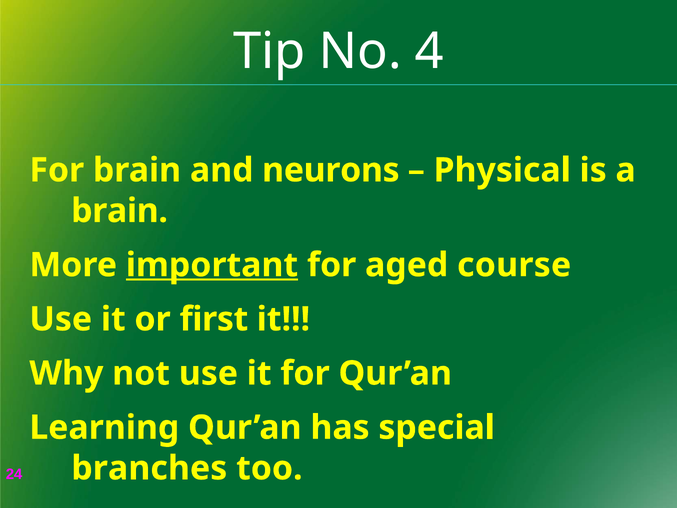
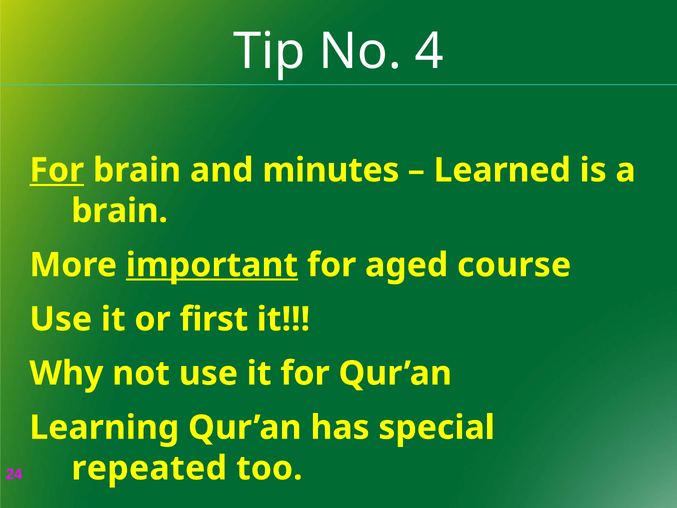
For underline: none -> present (57, 170)
neurons: neurons -> minutes (331, 170)
Physical: Physical -> Learned (502, 170)
branches: branches -> repeated (149, 468)
